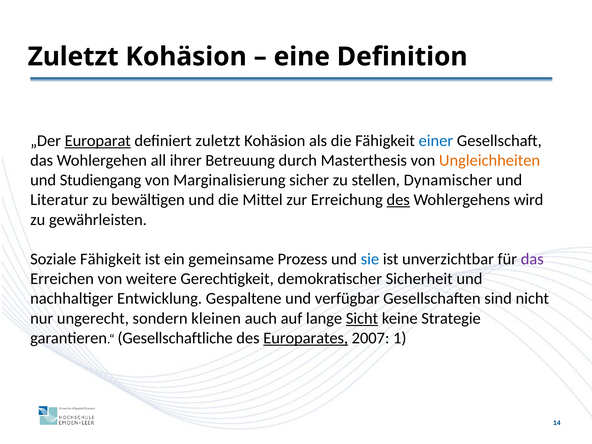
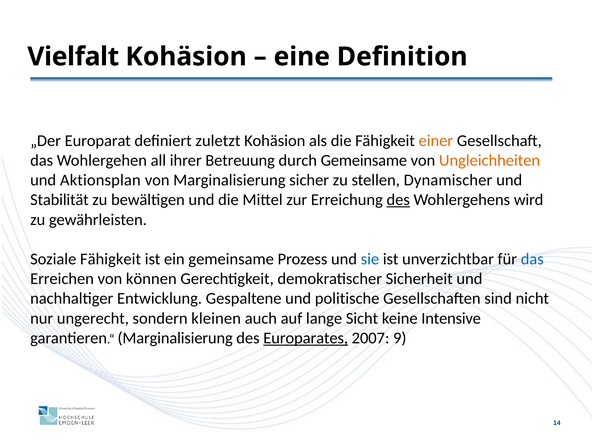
Zuletzt: Zuletzt -> Vielfalt (73, 57)
Europarat underline: present -> none (98, 141)
einer colour: blue -> orange (436, 141)
durch Masterthesis: Masterthesis -> Gemeinsame (364, 160)
Studiengang: Studiengang -> Aktionsplan (100, 180)
Literatur: Literatur -> Stabilität (59, 200)
das colour: purple -> blue (532, 259)
weitere: weitere -> können (151, 279)
verfügbar: verfügbar -> politische (347, 299)
Sicht underline: present -> none (362, 318)
Strategie: Strategie -> Intensive (451, 318)
Gesellschaftliche: Gesellschaftliche -> Marginalisierung (175, 338)
1: 1 -> 9 (400, 338)
